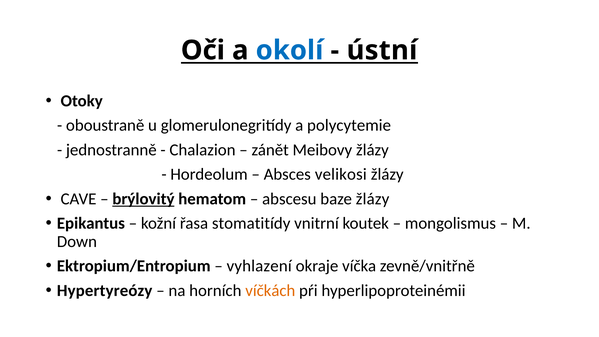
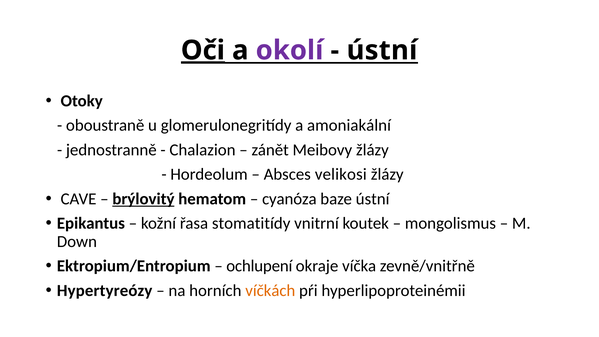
Oči underline: none -> present (203, 50)
okolí colour: blue -> purple (290, 50)
polycytemie: polycytemie -> amoniakální (349, 125)
abscesu: abscesu -> cyanóza (289, 199)
baze žlázy: žlázy -> ústní (373, 199)
vyhlazení: vyhlazení -> ochlupení (259, 266)
